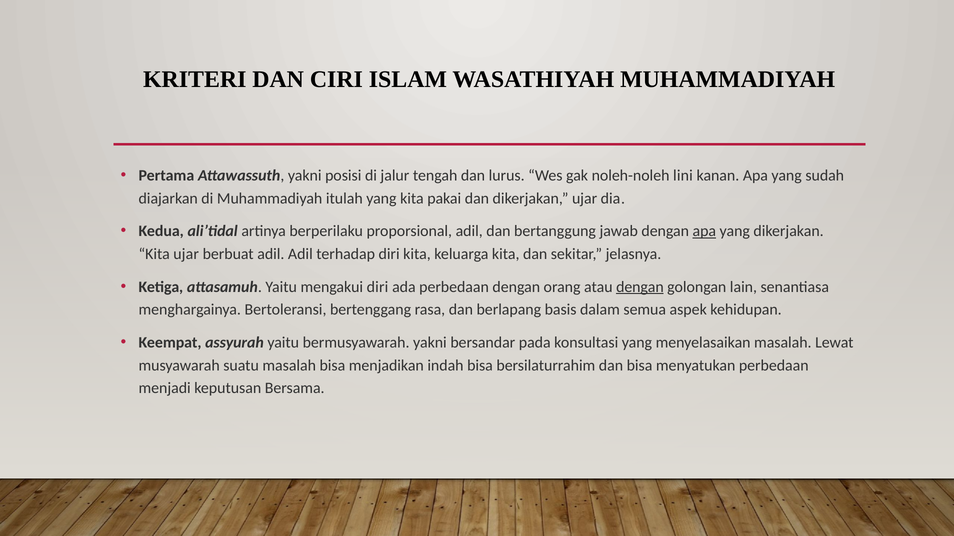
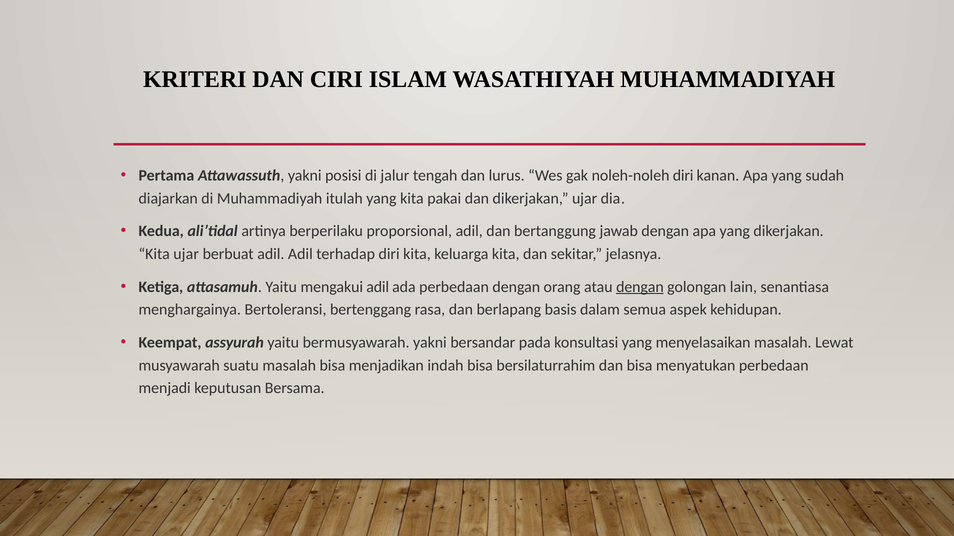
noleh-noleh lini: lini -> diri (683, 176)
apa underline: present -> none (704, 231)
mengakui diri: diri -> adil (378, 287)
